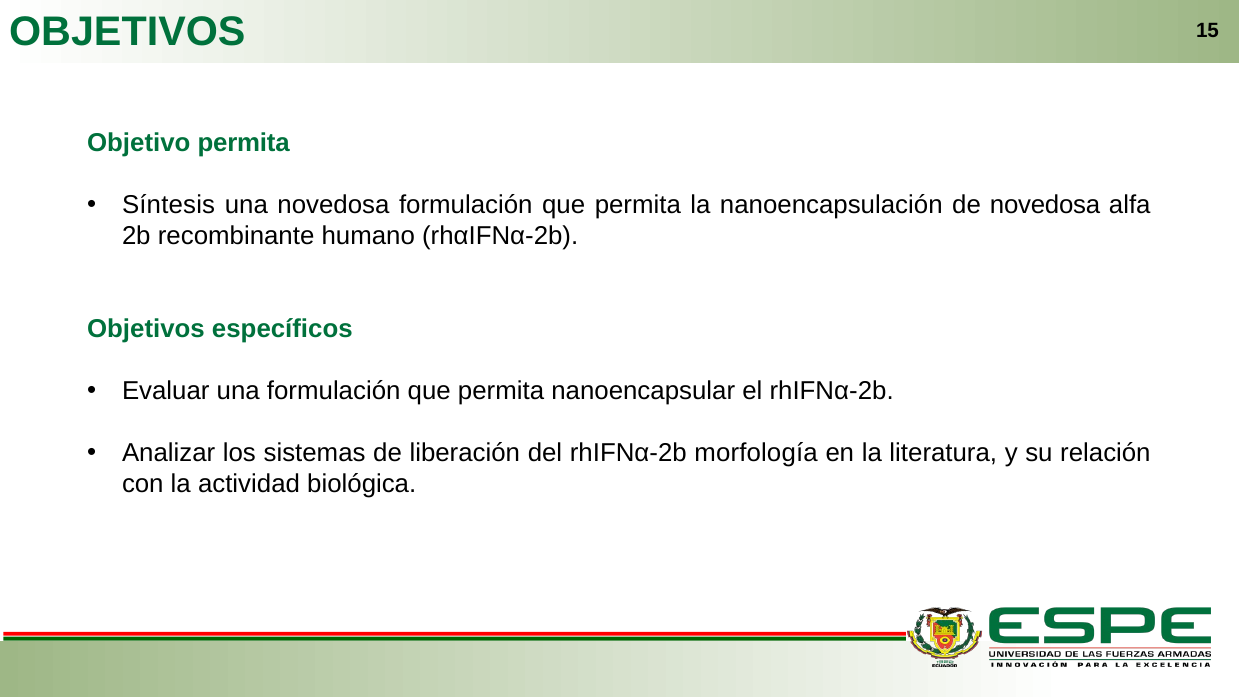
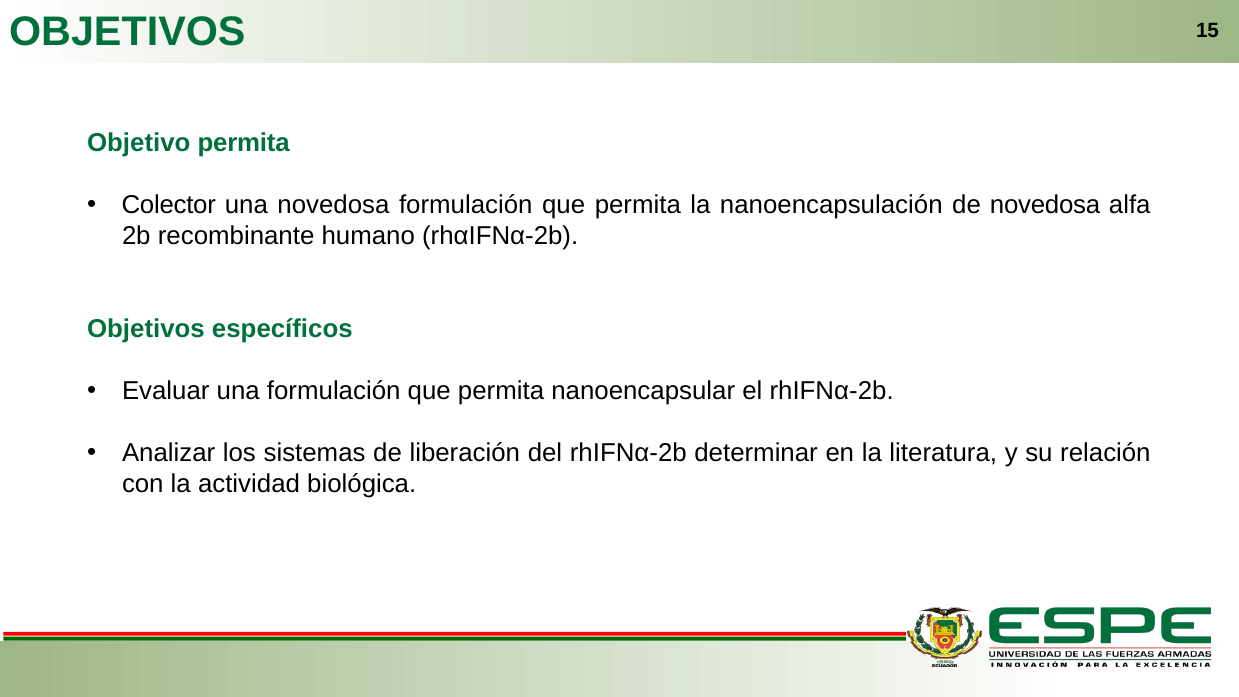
Síntesis: Síntesis -> Colector (169, 205)
morfología: morfología -> determinar (756, 453)
